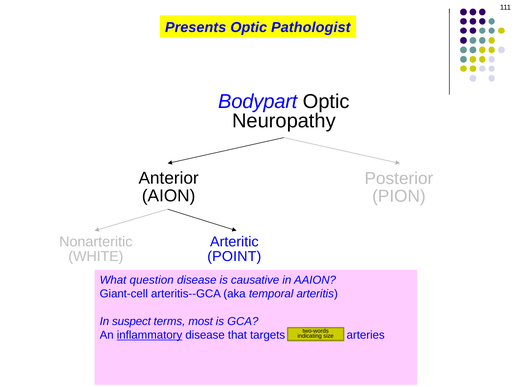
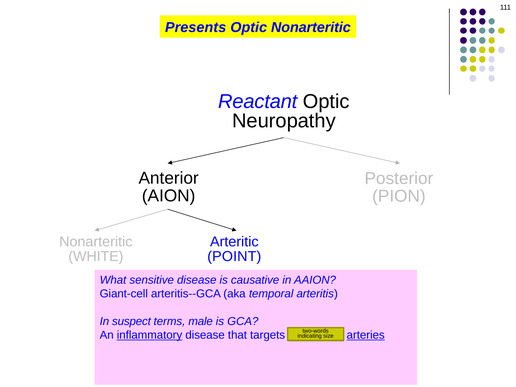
Optic Pathologist: Pathologist -> Nonarteritic (311, 28)
Bodypart: Bodypart -> Reactant (258, 102)
question: question -> sensitive (152, 280)
most: most -> male (201, 321)
arteries underline: none -> present (366, 335)
